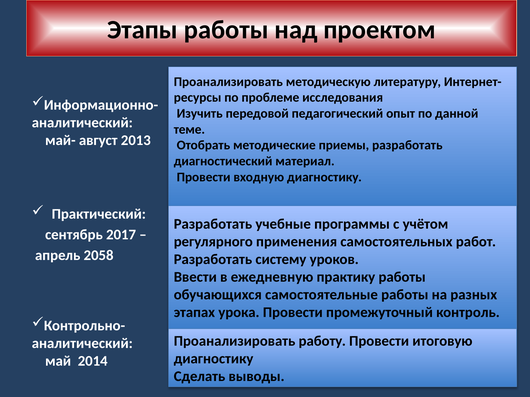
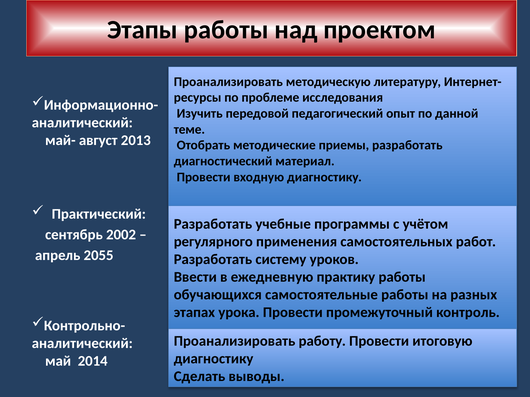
2017: 2017 -> 2002 (121, 235)
2058: 2058 -> 2055 (99, 255)
